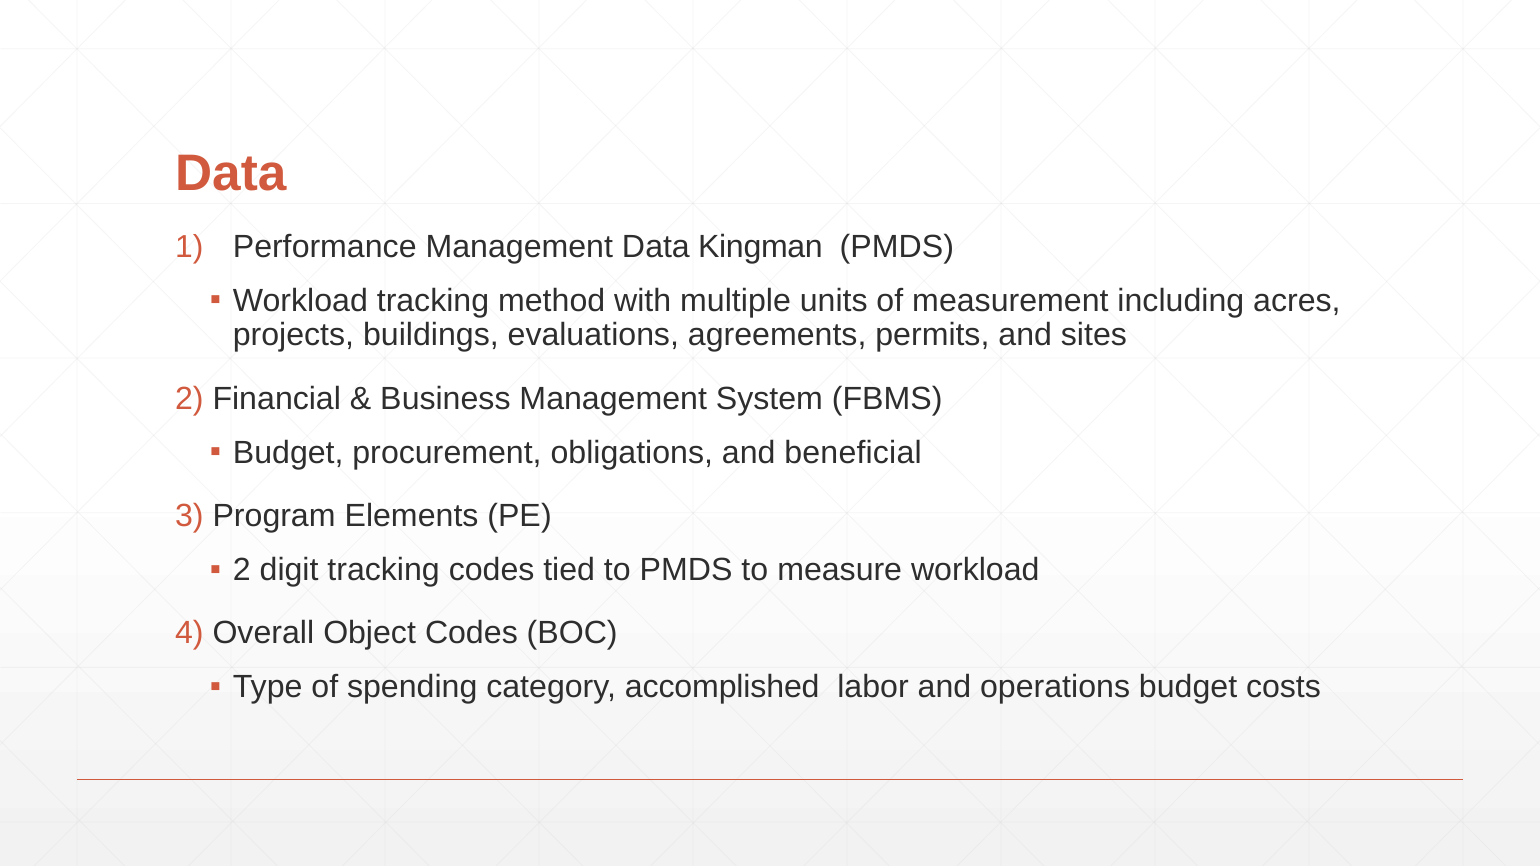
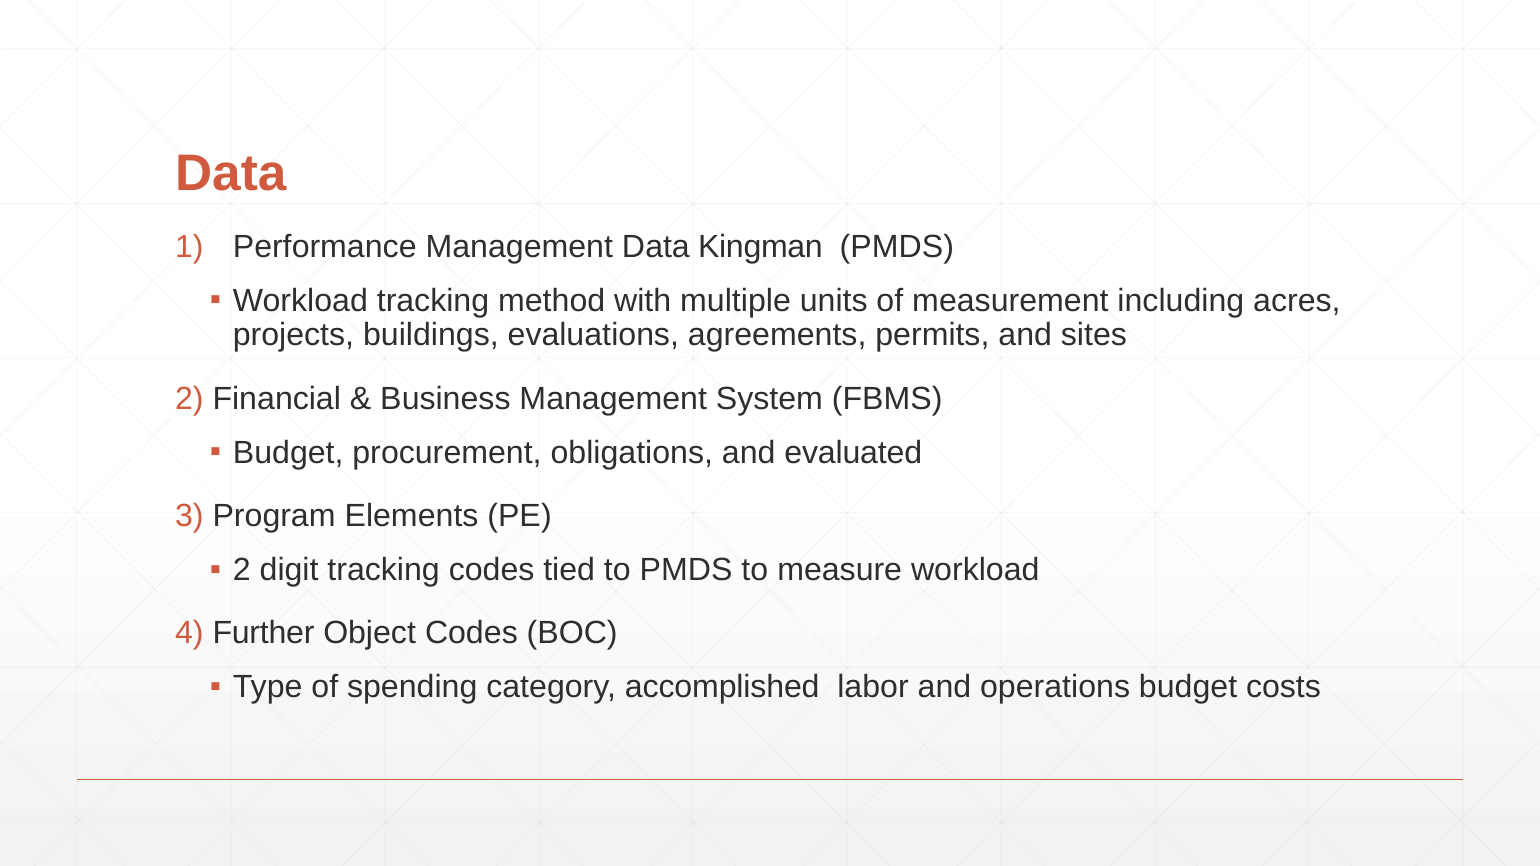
beneficial: beneficial -> evaluated (853, 453)
Overall: Overall -> Further (264, 634)
